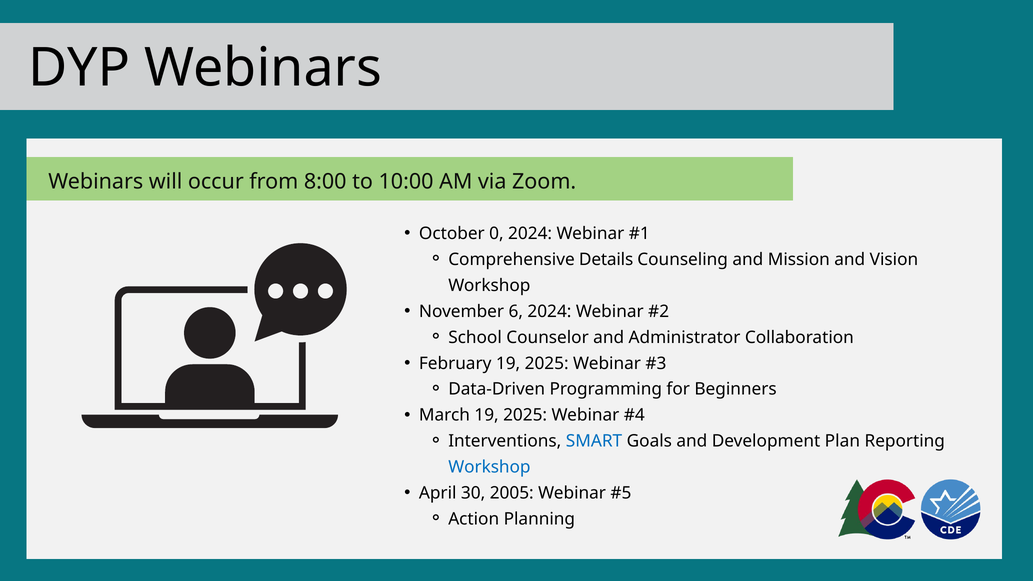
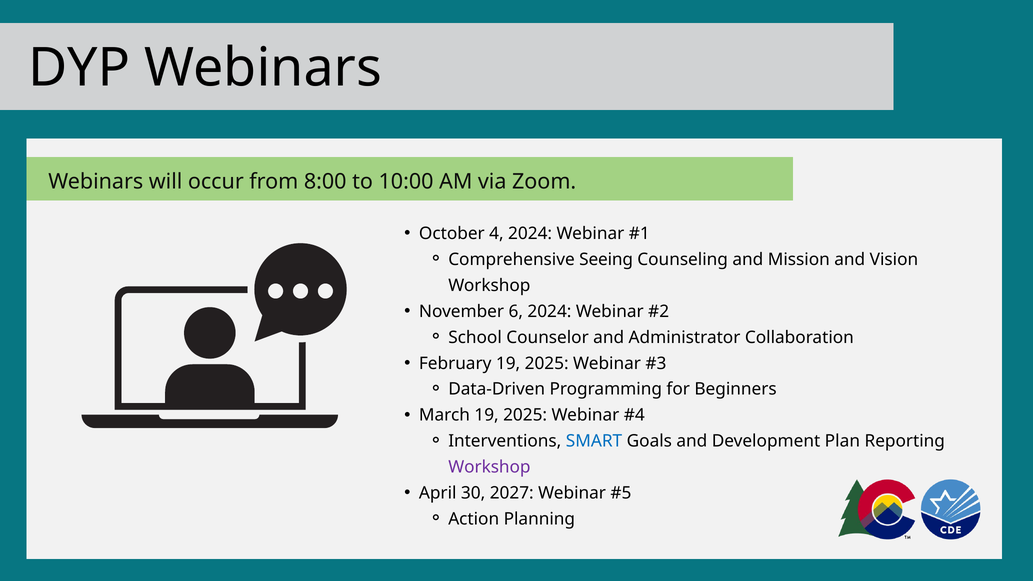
0: 0 -> 4 (496, 233)
Details: Details -> Seeing (606, 259)
Workshop colour: blue -> purple (489, 467)
2005: 2005 -> 2027 (512, 493)
